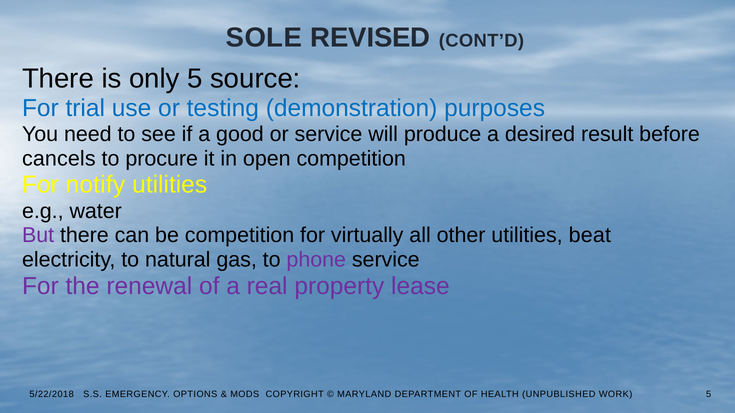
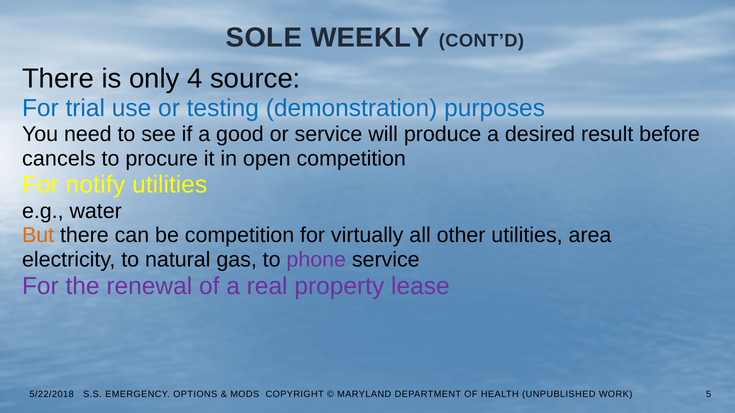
REVISED: REVISED -> WEEKLY (370, 38)
only 5: 5 -> 4 (195, 79)
But colour: purple -> orange (38, 236)
beat: beat -> area (590, 236)
